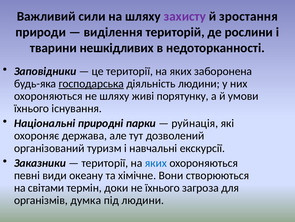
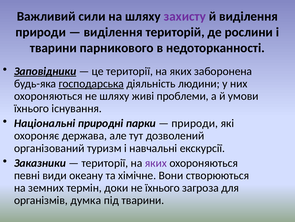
й зростання: зростання -> виділення (249, 16)
нешкідливих: нешкідливих -> парникового (117, 48)
Заповідники underline: none -> present (45, 71)
порятунку: порятунку -> проблеми (183, 96)
руйнація: руйнація -> природи (195, 123)
яких colour: blue -> purple (156, 162)
світами: світами -> земних (46, 187)
під людини: людини -> тварини (143, 200)
